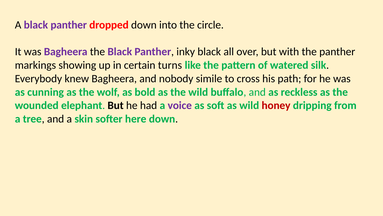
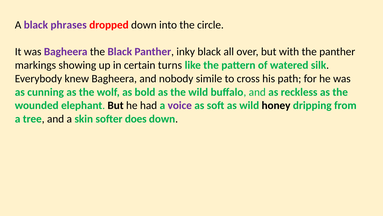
A black panther: panther -> phrases (69, 25)
honey colour: red -> black (276, 105)
here: here -> does (136, 119)
